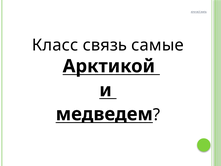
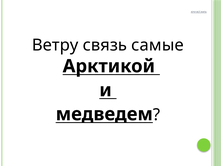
Класс: Класс -> Ветру (55, 45)
